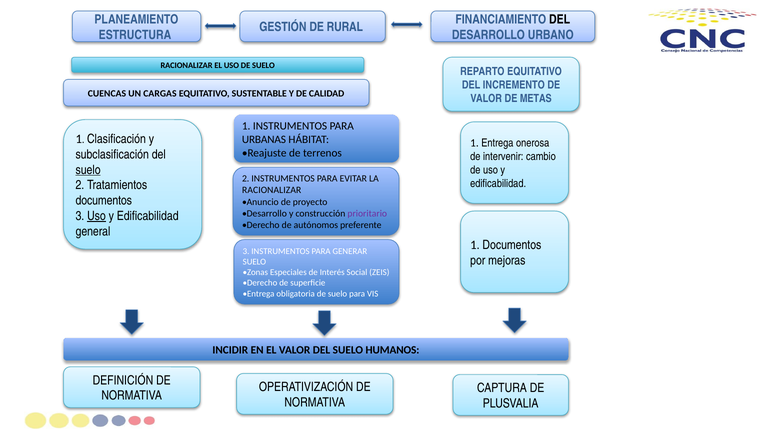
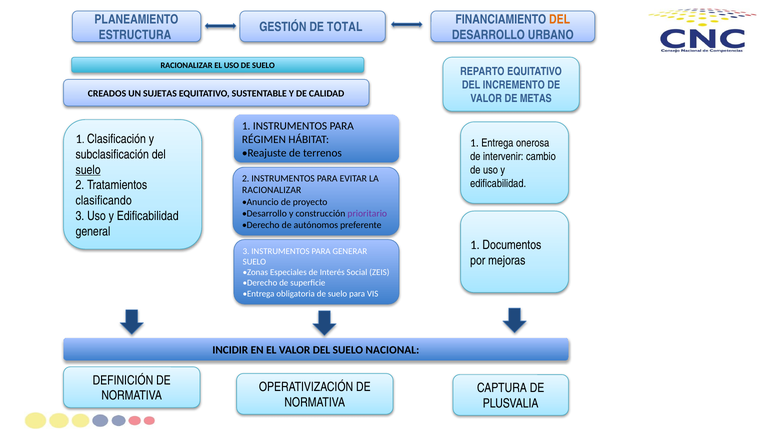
DEL colour: black -> orange (560, 20)
RURAL: RURAL -> TOTAL (345, 27)
CUENCAS: CUENCAS -> CREADOS (107, 93)
CARGAS: CARGAS -> SUJETAS (160, 93)
URBANAS: URBANAS -> RÉGIMEN (264, 139)
documentos: documentos -> clasificando (104, 201)
Uso underline: present -> none (96, 216)
HUMANOS: HUMANOS -> NACIONAL (392, 350)
